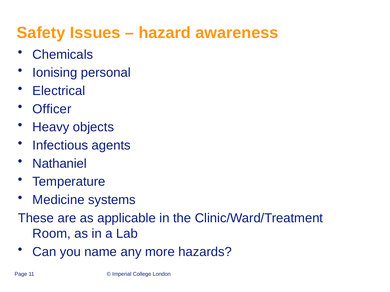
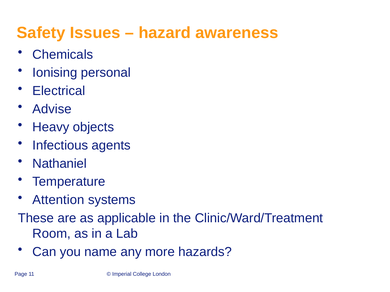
Officer: Officer -> Advise (52, 109)
Medicine: Medicine -> Attention (58, 200)
